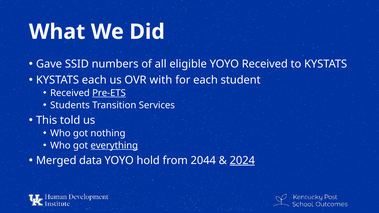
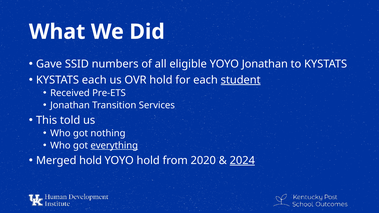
YOYO Received: Received -> Jonathan (265, 64)
OVR with: with -> hold (161, 80)
student underline: none -> present (241, 80)
Pre-ETS underline: present -> none (109, 93)
Students: Students -> Jonathan (70, 105)
Merged data: data -> hold (91, 161)
2044: 2044 -> 2020 (203, 161)
